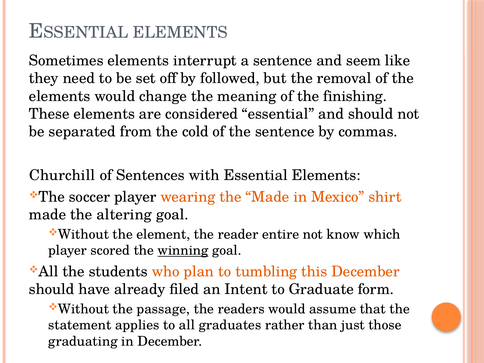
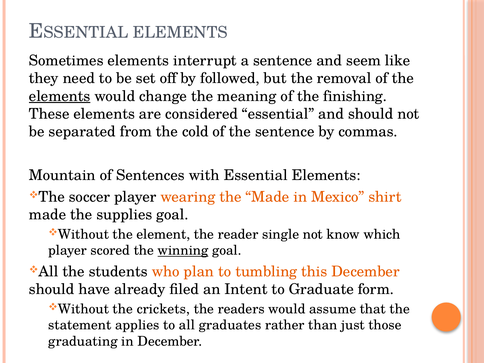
elements underline: none -> present (60, 96)
Churchill: Churchill -> Mountain (62, 175)
altering: altering -> supplies (124, 215)
entire: entire -> single (281, 234)
passage: passage -> crickets (163, 309)
